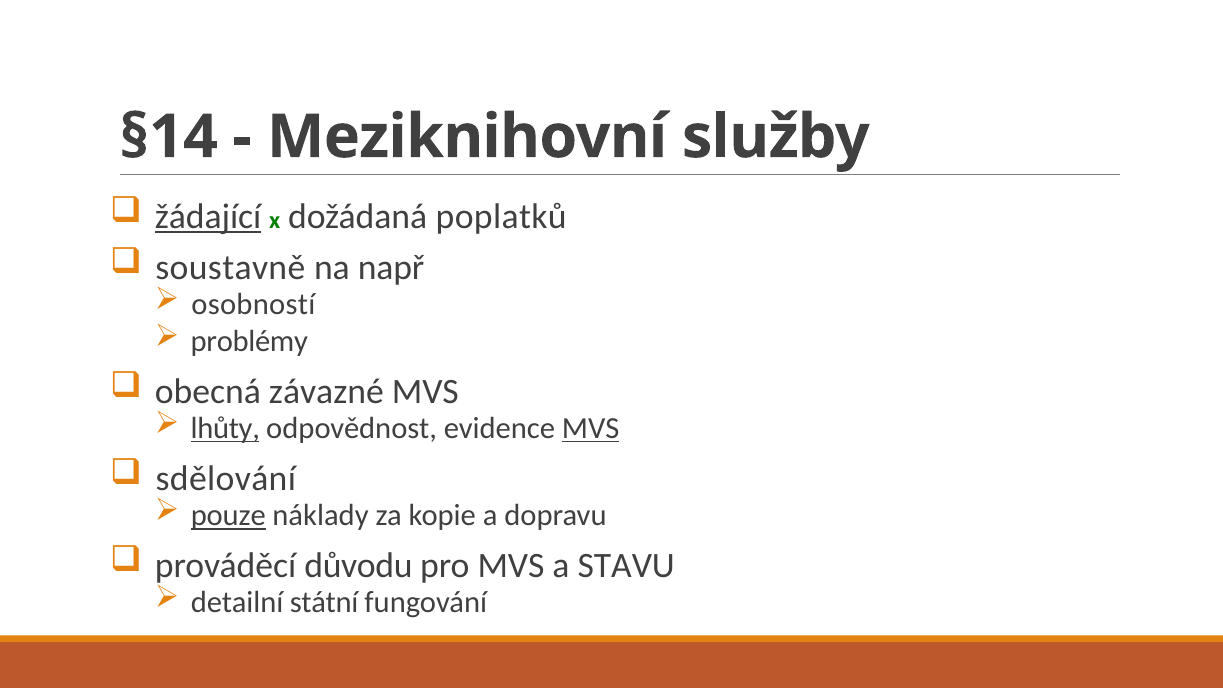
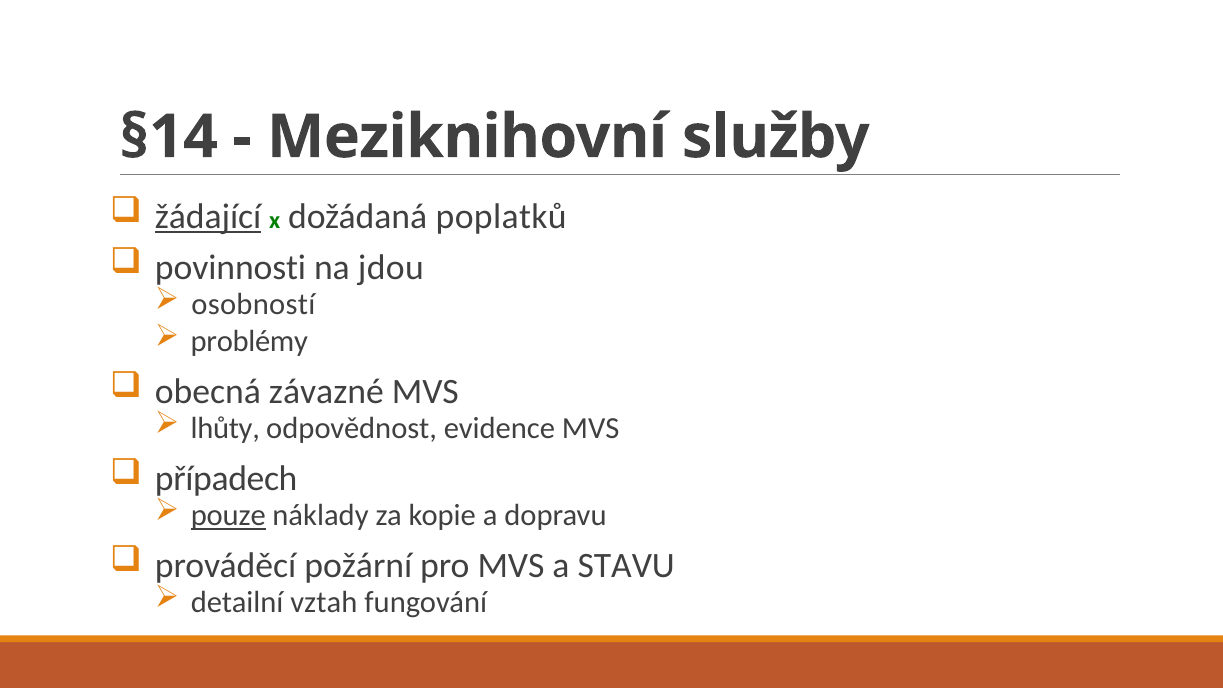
soustavně: soustavně -> povinnosti (231, 268)
např: např -> jdou (391, 268)
lhůty underline: present -> none (225, 428)
MVS underline: present -> none (591, 428)
sdělování: sdělování -> případech (226, 479)
důvodu: důvodu -> požární (358, 566)
státní: státní -> vztah (324, 603)
